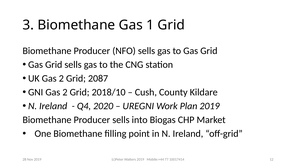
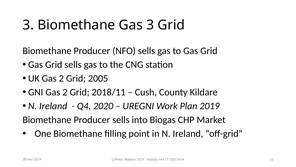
Gas 1: 1 -> 3 (150, 25)
2087: 2087 -> 2005 (98, 78)
2018/10: 2018/10 -> 2018/11 (109, 92)
